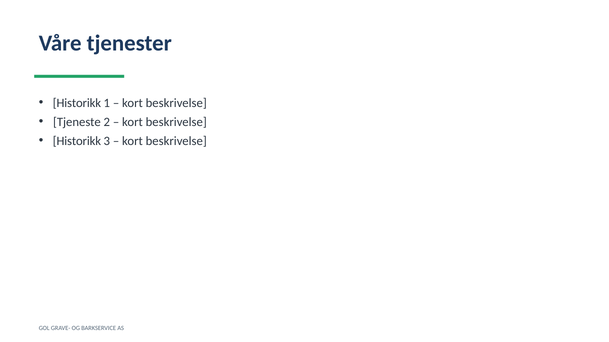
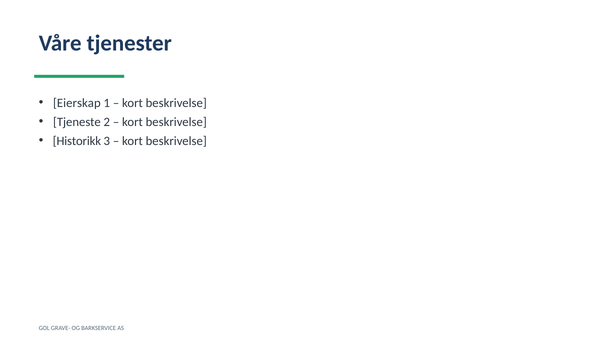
Historikk: Historikk -> Eierskap (77, 103)
